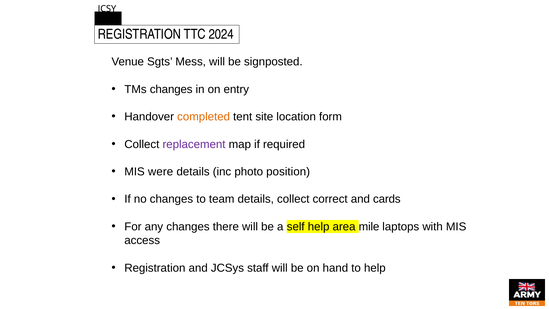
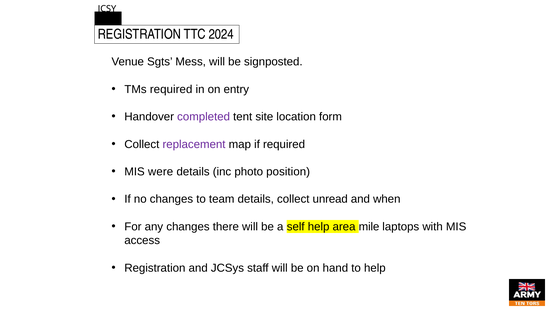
TMs changes: changes -> required (171, 89)
completed colour: orange -> purple (204, 117)
correct: correct -> unread (330, 199)
cards: cards -> when (387, 199)
